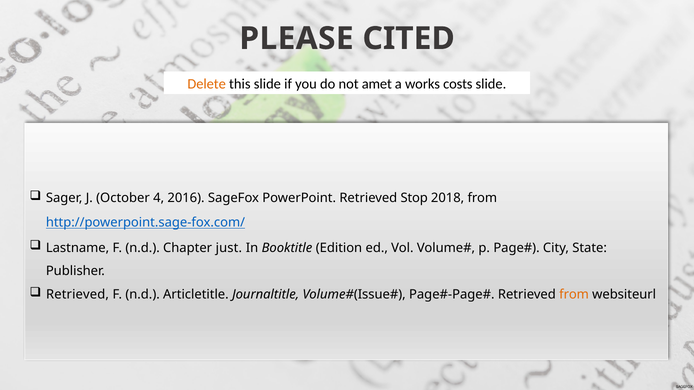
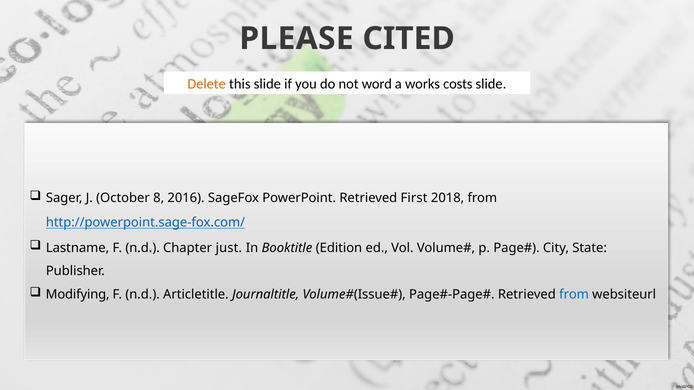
amet: amet -> word (377, 84)
4: 4 -> 8 (159, 198)
Stop: Stop -> First (414, 198)
Retrieved: Retrieved -> Modifying (78, 295)
from colour: orange -> blue (574, 295)
